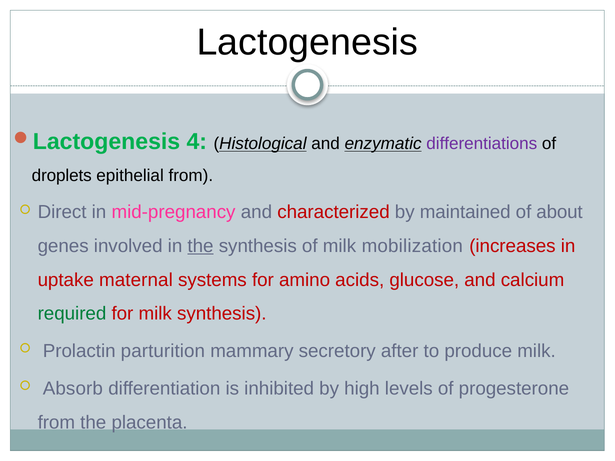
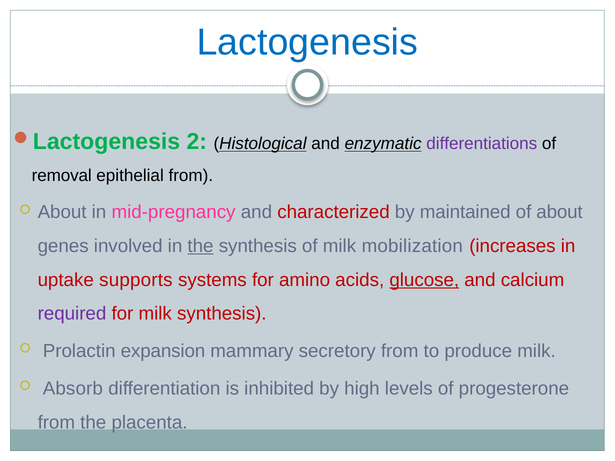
Lactogenesis colour: black -> blue (307, 42)
4: 4 -> 2 (197, 142)
droplets: droplets -> removal (62, 176)
Direct: Direct -> About (62, 212)
maternal: maternal -> supports (136, 280)
glucose underline: none -> present (424, 280)
required colour: green -> purple (72, 314)
parturition: parturition -> expansion (163, 351)
secretory after: after -> from (400, 351)
